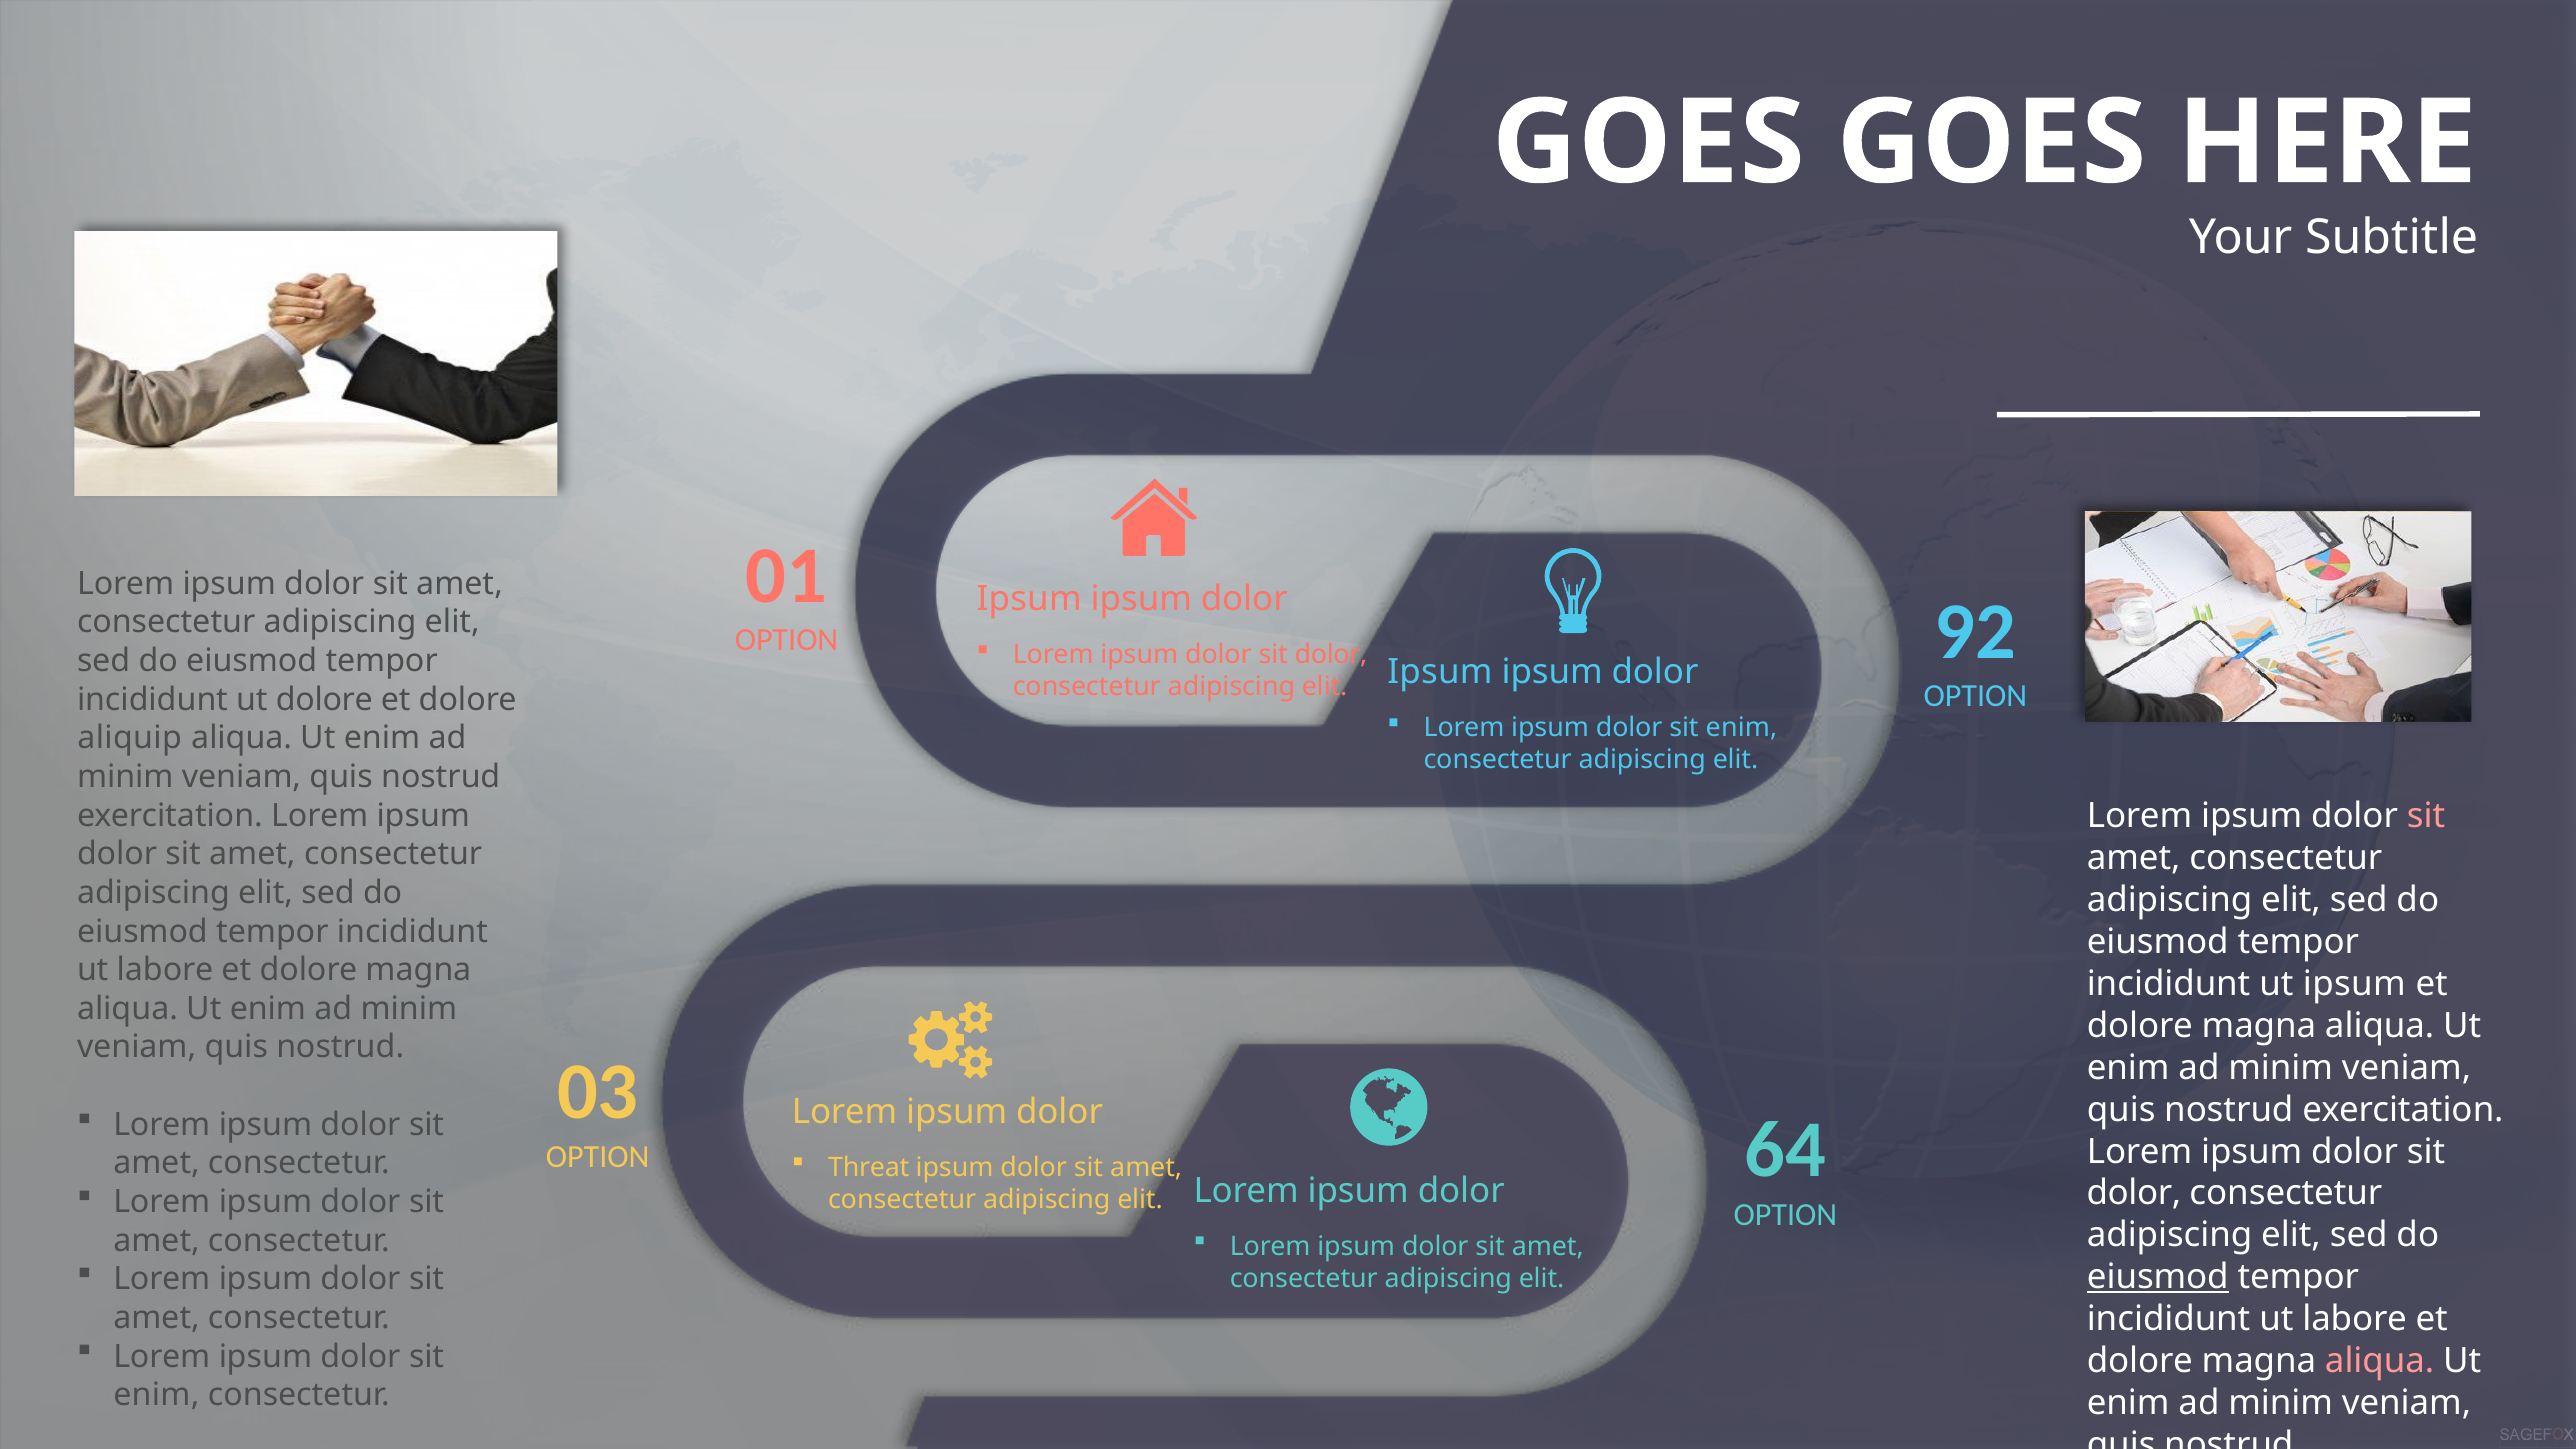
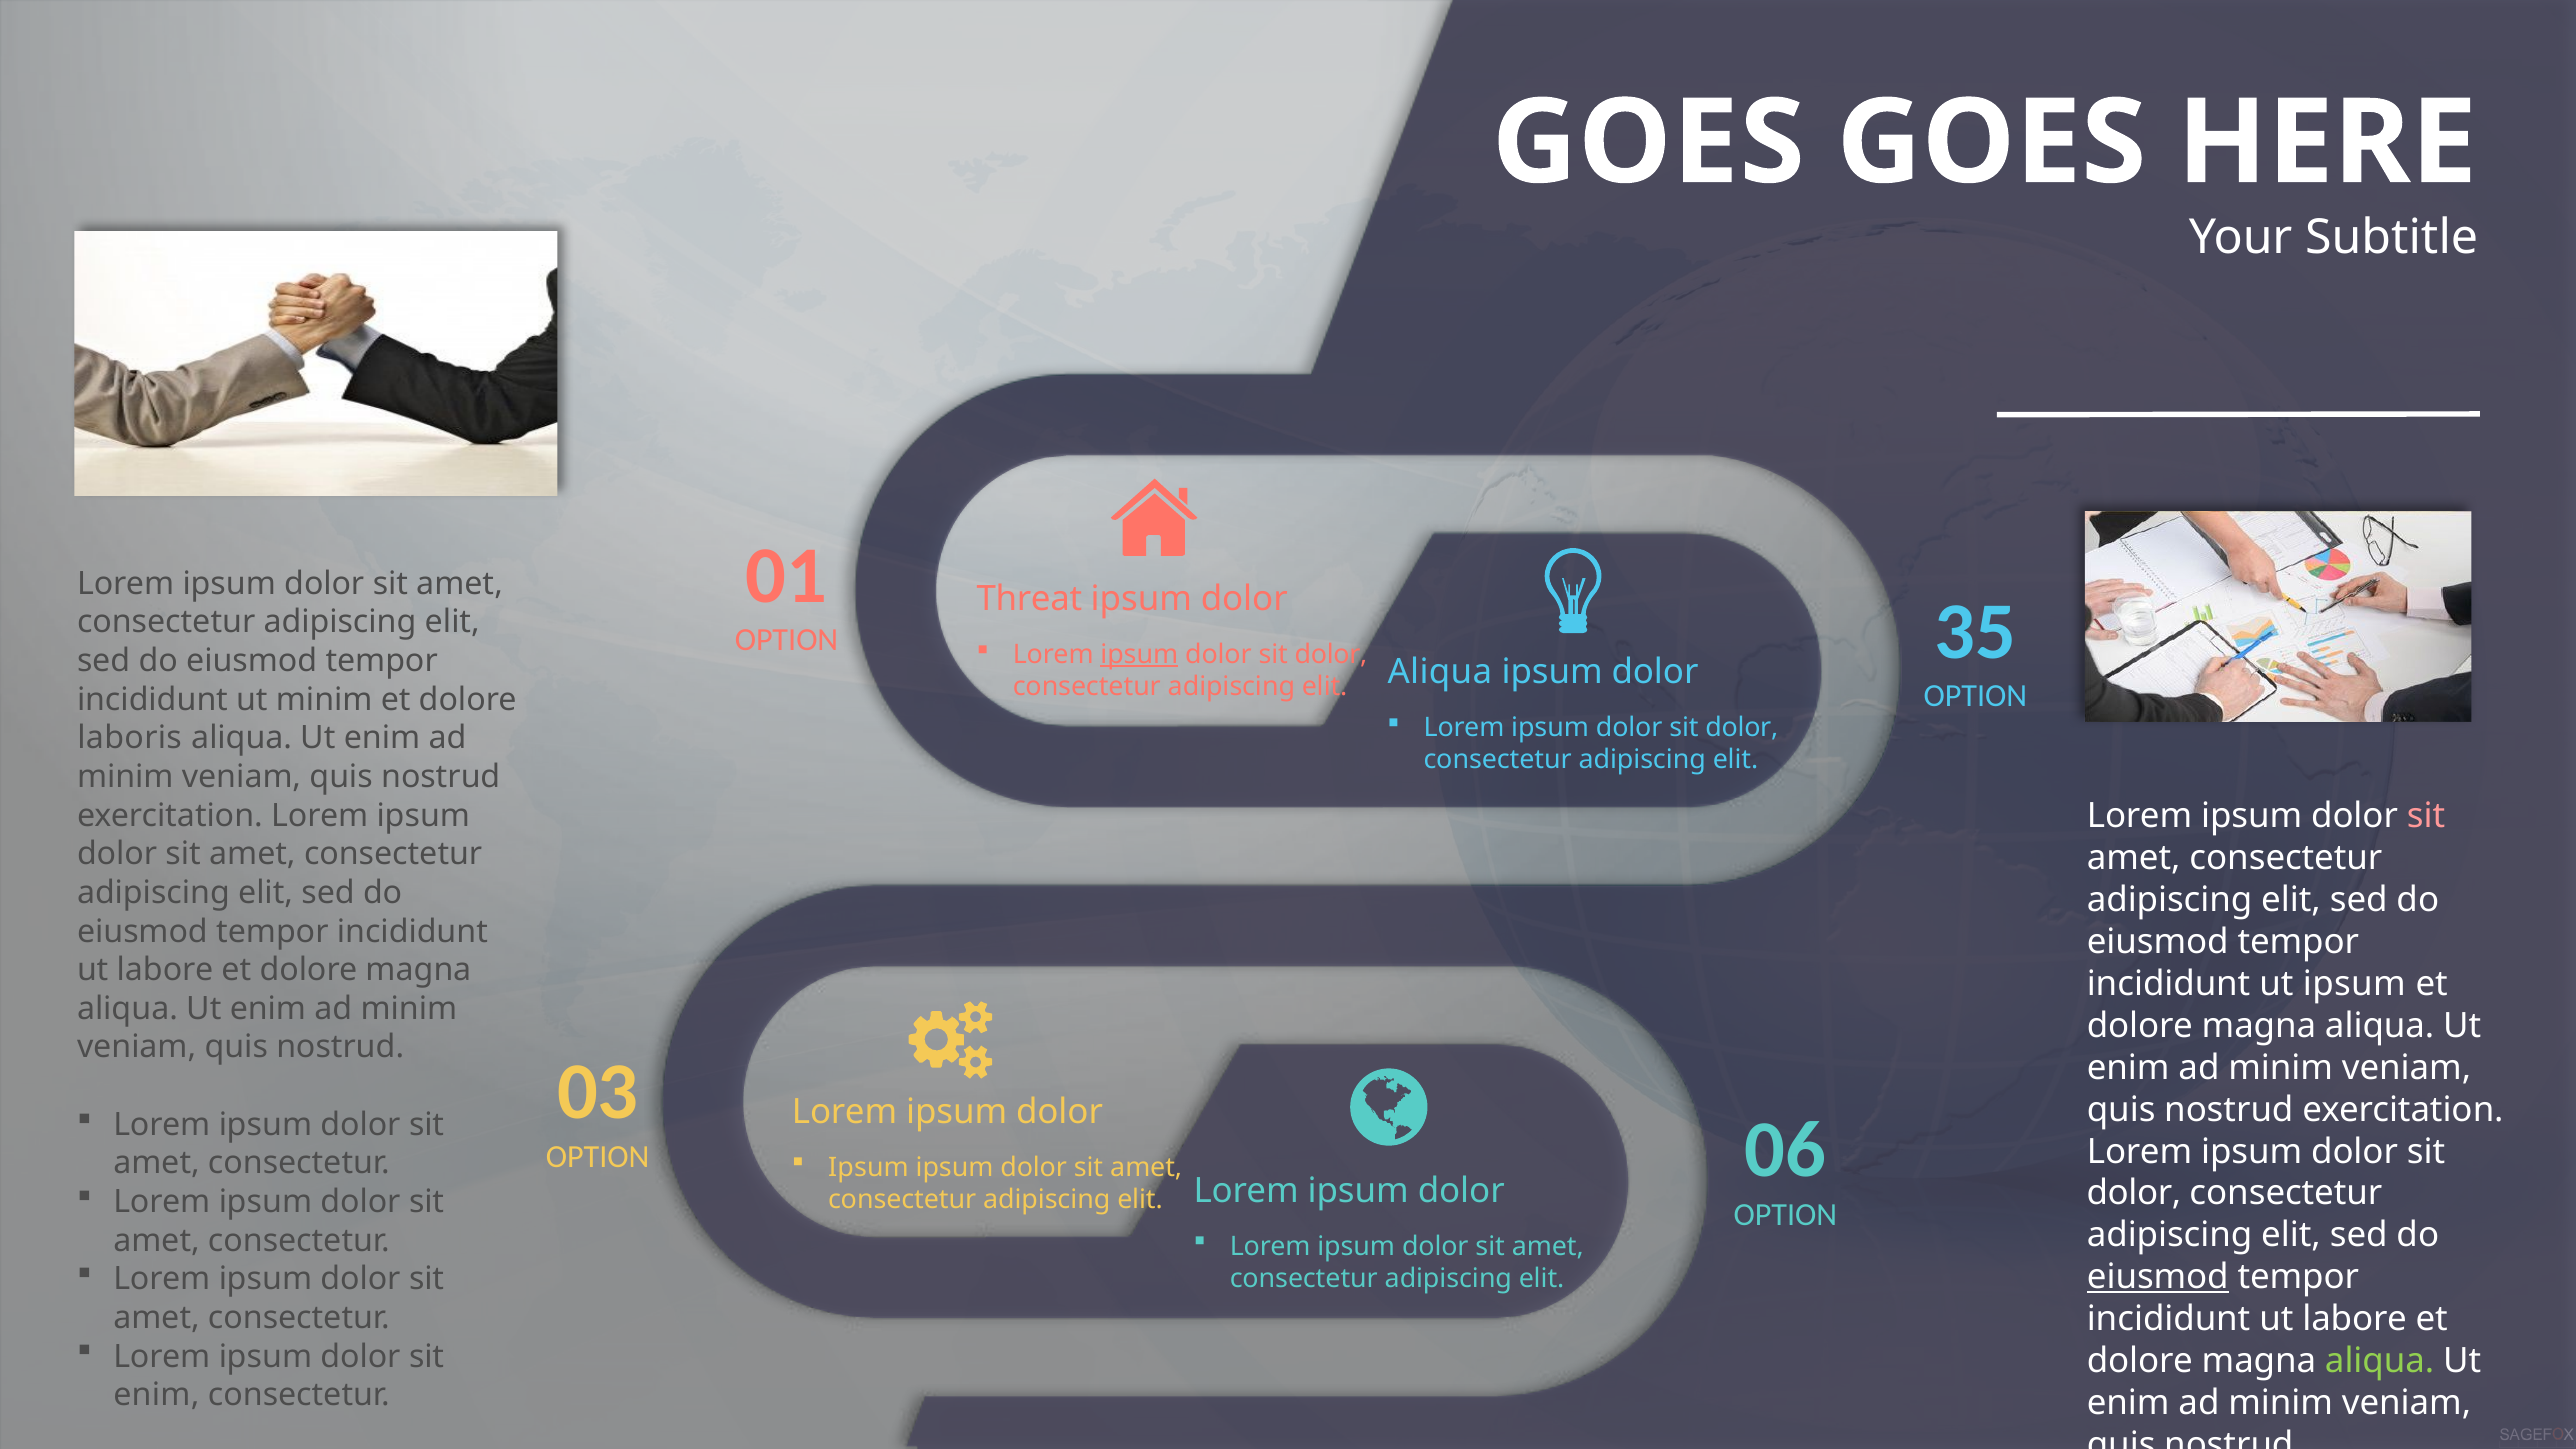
Ipsum: Ipsum -> Threat (1029, 599)
92: 92 -> 35 (1975, 632)
ipsum underline: none -> present (1139, 655)
Ipsum: Ipsum -> Aliqua (1440, 672)
ut dolore: dolore -> minim (324, 700)
enim: enim -> dolor (1742, 728)
aliquip: aliquip -> laboris (130, 738)
64: 64 -> 06 (1785, 1150)
Threat: Threat -> Ipsum (869, 1167)
aliqua colour: pink -> light green (2380, 1361)
